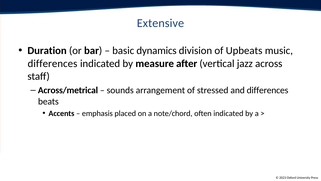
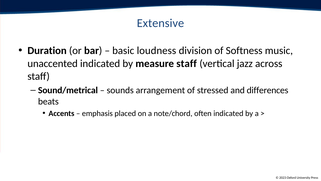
dynamics: dynamics -> loudness (156, 51)
Upbeats: Upbeats -> Softness (244, 51)
differences: differences -> unaccented (53, 63)
measure after: after -> staff (187, 63)
Across/metrical: Across/metrical -> Sound/metrical (68, 90)
